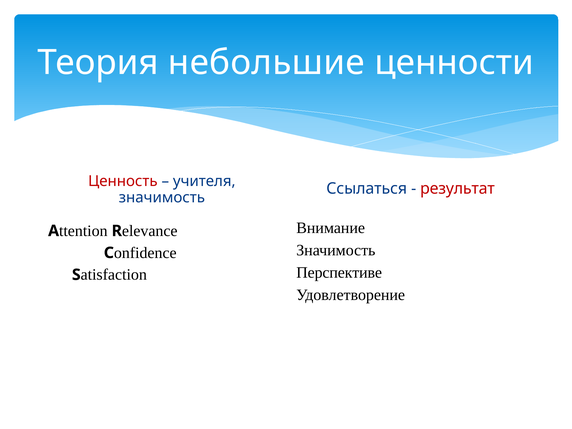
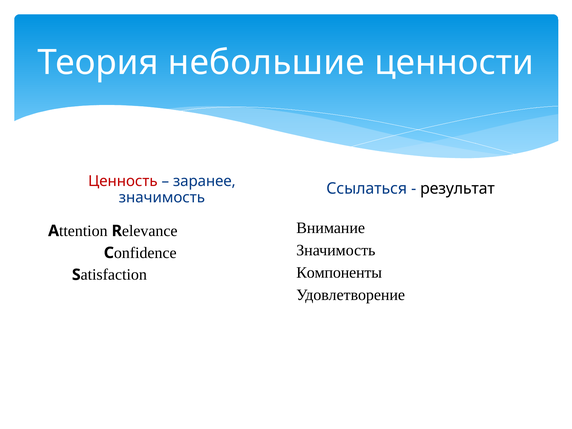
учителя: учителя -> заранее (204, 181)
результат colour: red -> black (457, 189)
Перспективе: Перспективе -> Компоненты (339, 273)
